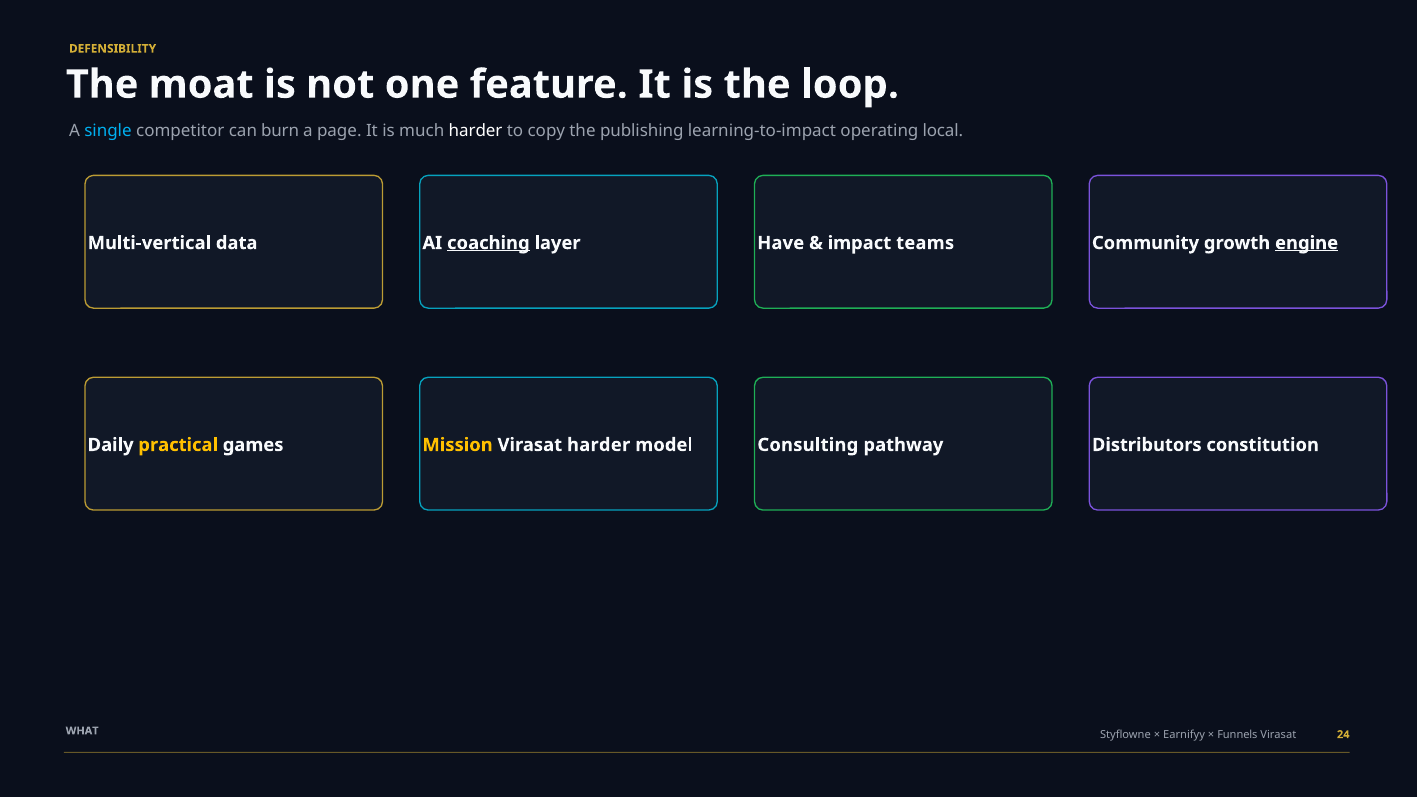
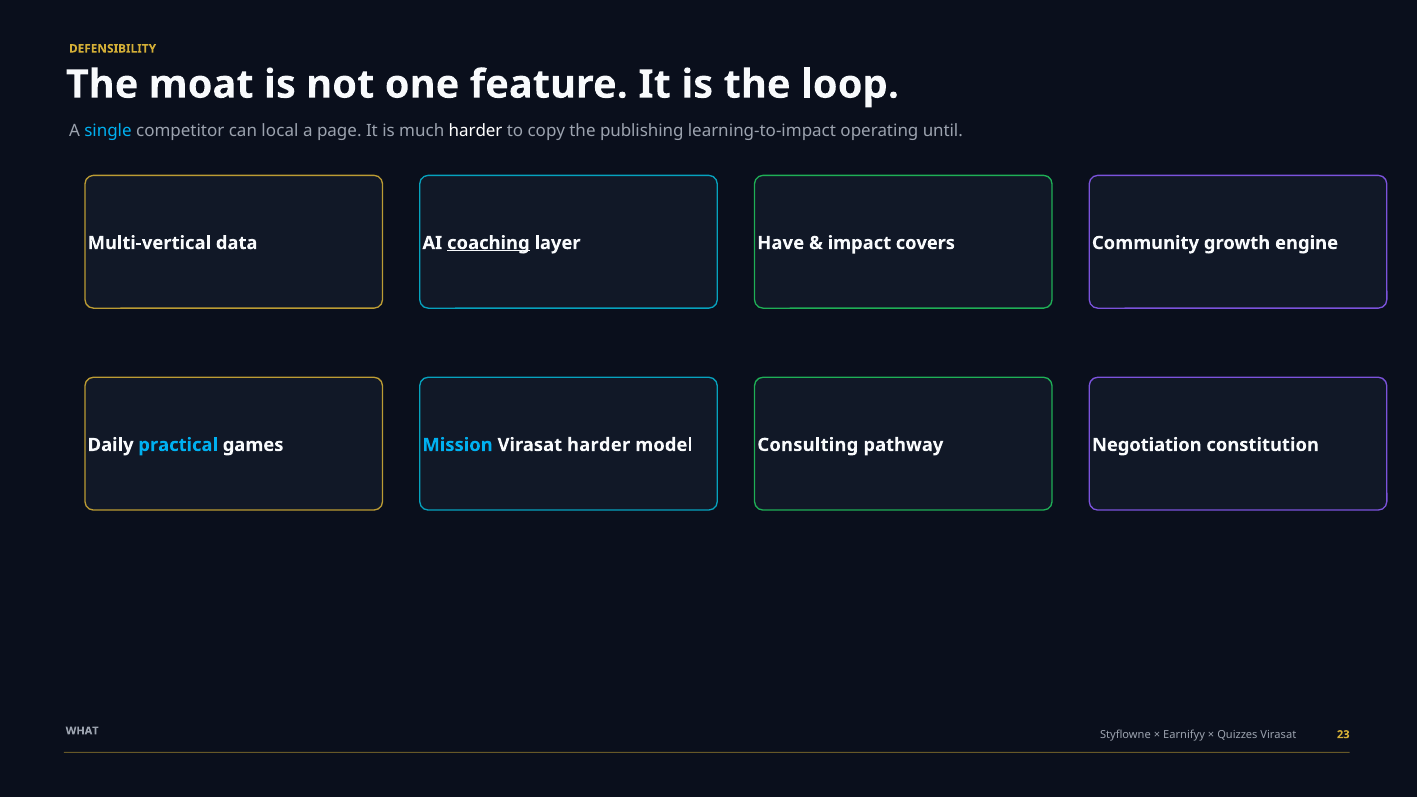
burn: burn -> local (280, 131)
local: local -> until (943, 131)
teams: teams -> covers (925, 243)
engine underline: present -> none (1307, 243)
practical colour: yellow -> light blue (178, 445)
Mission colour: yellow -> light blue (458, 445)
Distributors: Distributors -> Negotiation (1147, 445)
Funnels: Funnels -> Quizzes (1237, 735)
24: 24 -> 23 (1343, 735)
